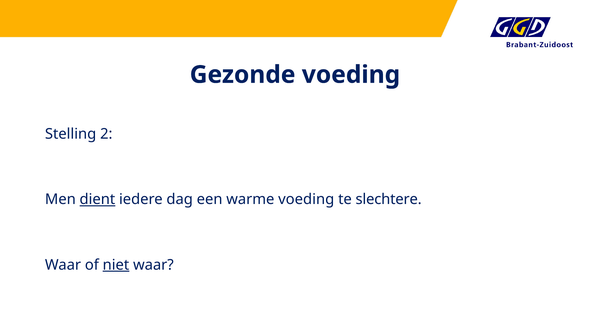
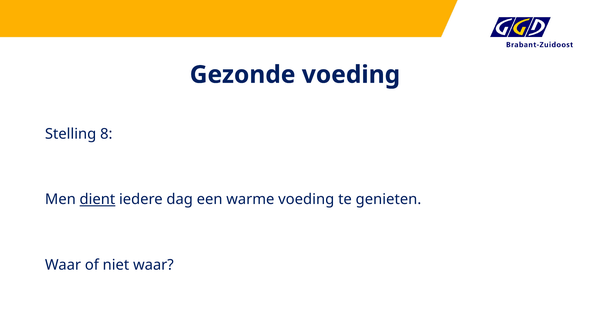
2: 2 -> 8 (106, 134)
slechtere: slechtere -> genieten (389, 199)
niet underline: present -> none (116, 265)
